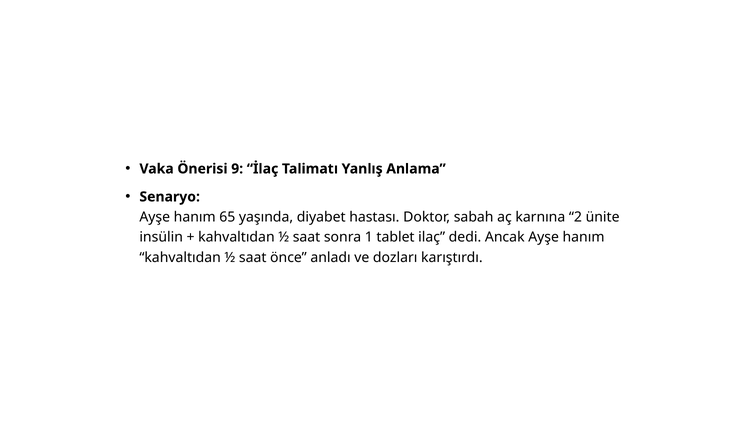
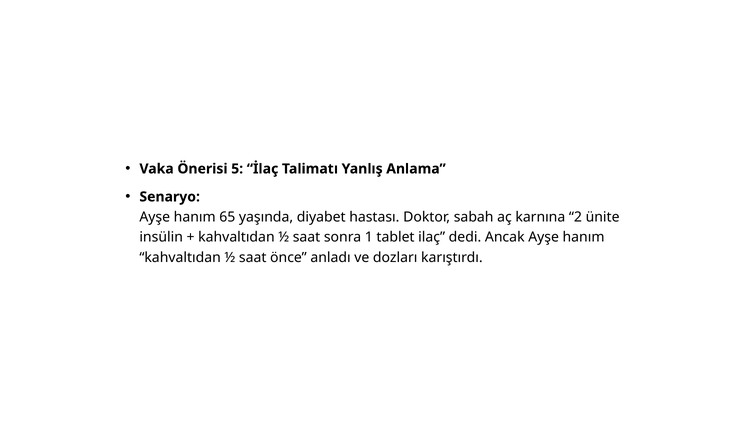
9: 9 -> 5 (237, 169)
